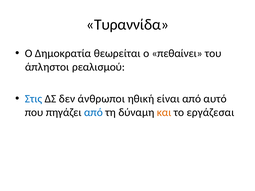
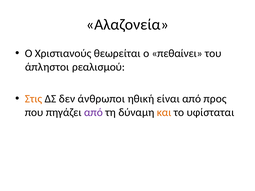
Τυραννίδα: Τυραννίδα -> Αλαζονεία (127, 25)
Δημοκρατία: Δημοκρατία -> Χριστιανούς (63, 53)
Στις colour: blue -> orange (34, 99)
αυτό: αυτό -> προς (215, 99)
από colour: blue -> purple (94, 112)
εργάζεσαι: εργάζεσαι -> υφίσταται (211, 112)
